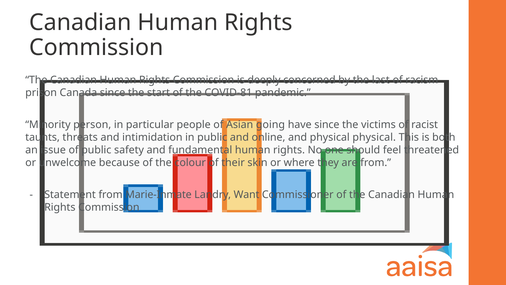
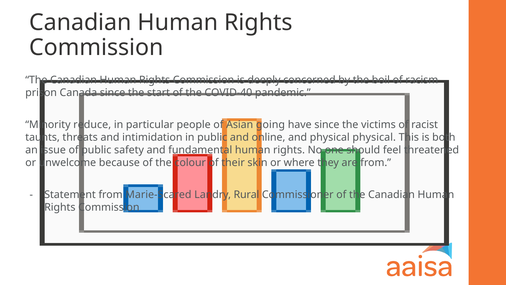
last: last -> boil (381, 80)
COVID-81: COVID-81 -> COVID-40 (228, 92)
person: person -> reduce (92, 125)
Marie-Inmate: Marie-Inmate -> Marie-Scared (158, 195)
Want: Want -> Rural (246, 195)
